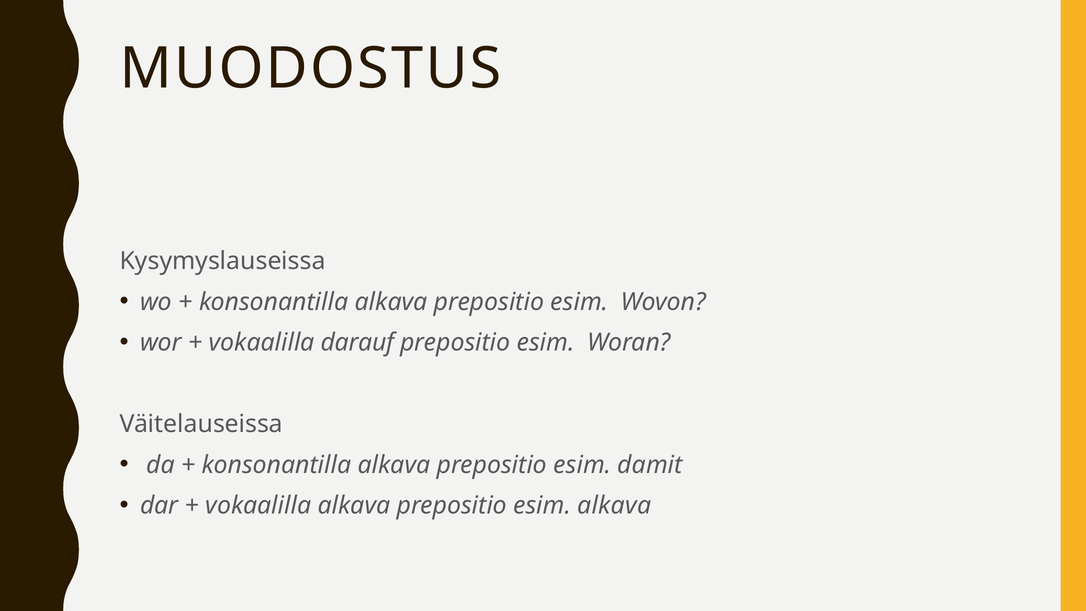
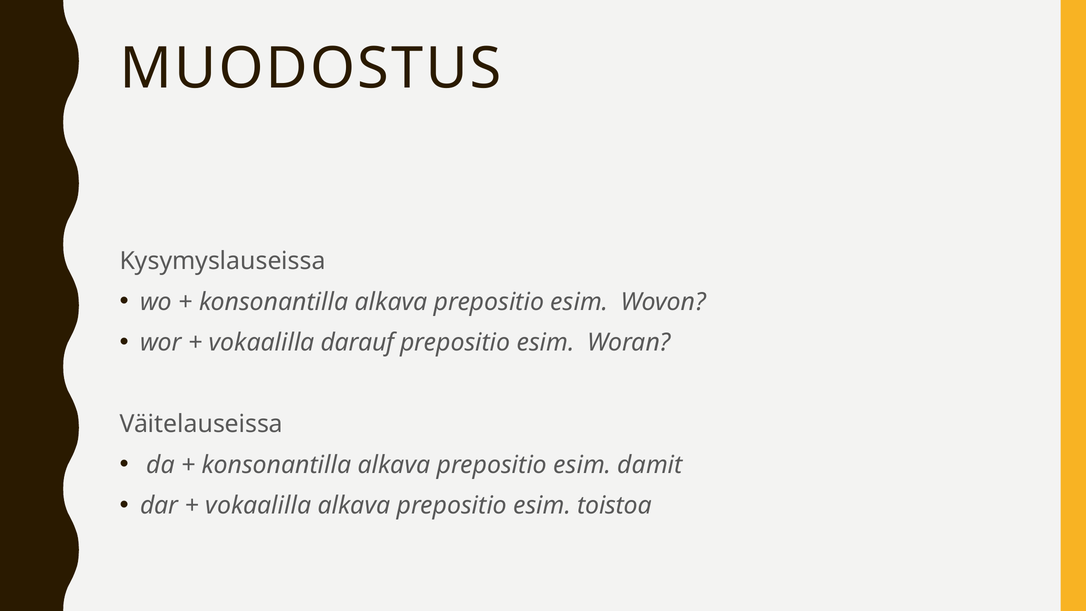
esim alkava: alkava -> toistoa (615, 506)
